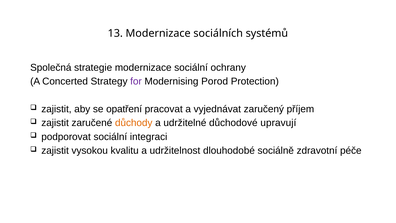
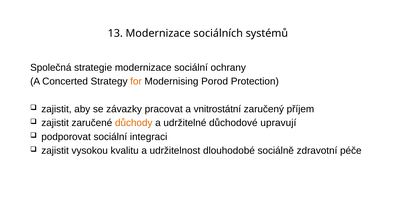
for colour: purple -> orange (136, 81)
opatření: opatření -> závazky (124, 109)
vyjednávat: vyjednávat -> vnitrostátní (217, 109)
